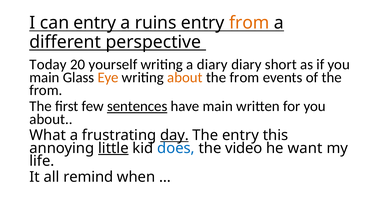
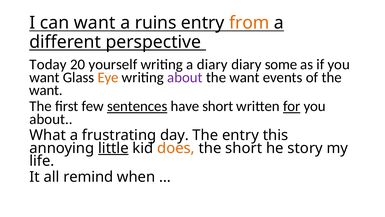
can entry: entry -> want (95, 23)
short: short -> some (281, 64)
main: main -> want (44, 77)
about colour: orange -> purple (185, 77)
from: from -> want (245, 77)
from: from -> want (46, 90)
have main: main -> short (218, 106)
for underline: none -> present (292, 106)
day underline: present -> none (174, 135)
does colour: blue -> orange (176, 148)
the video: video -> short (244, 148)
want: want -> story (305, 148)
